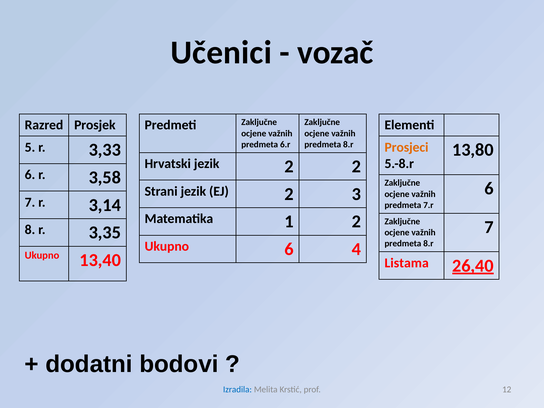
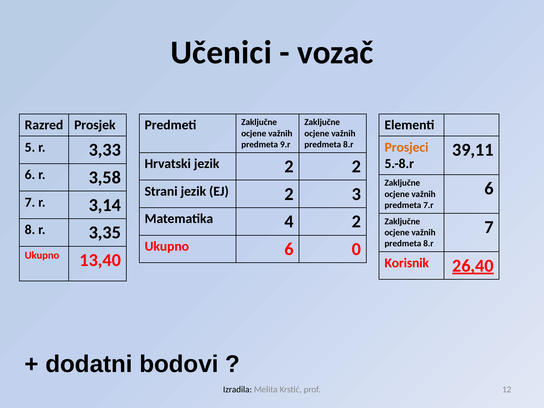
6.r: 6.r -> 9.r (285, 144)
13,80: 13,80 -> 39,11 (473, 150)
1: 1 -> 4 (289, 222)
4: 4 -> 0 (356, 249)
Listama: Listama -> Korisnik (407, 263)
Izradila colour: blue -> black (237, 390)
